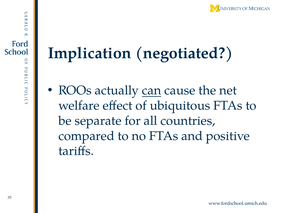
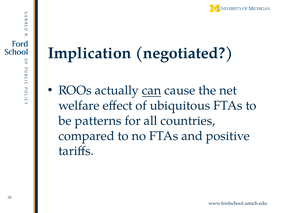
separate: separate -> patterns (98, 121)
